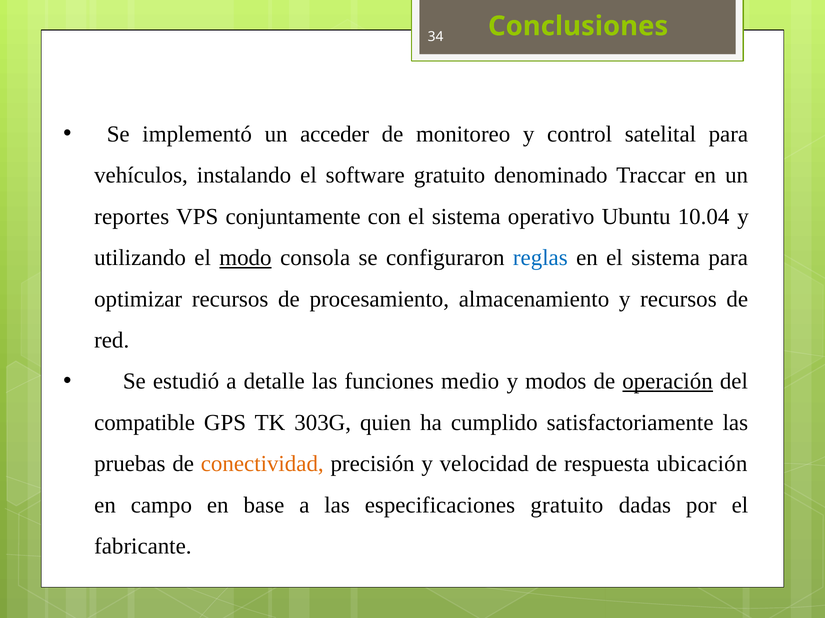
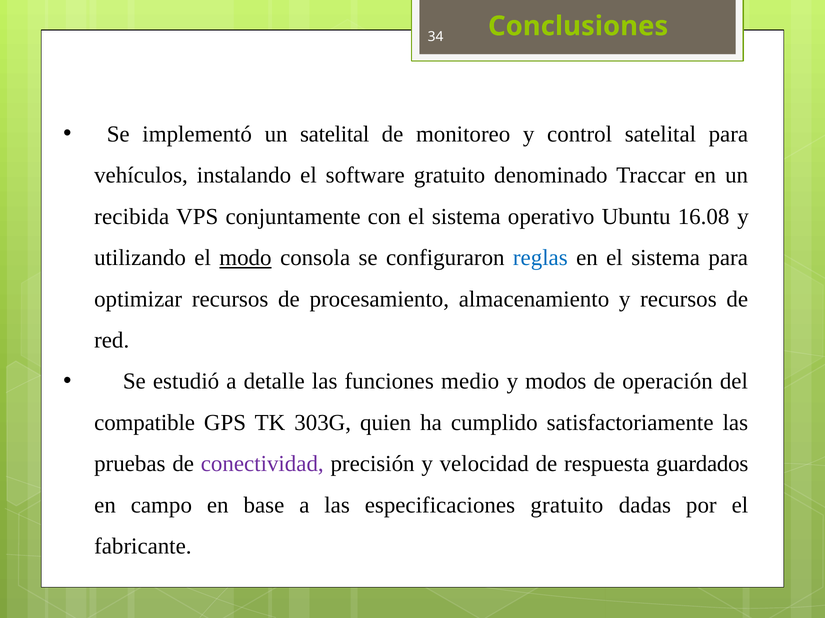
un acceder: acceder -> satelital (335, 134)
reportes: reportes -> recibida (132, 217)
10.04: 10.04 -> 16.08 (704, 217)
operación underline: present -> none (668, 382)
conectividad colour: orange -> purple (262, 464)
ubicación: ubicación -> guardados (702, 464)
